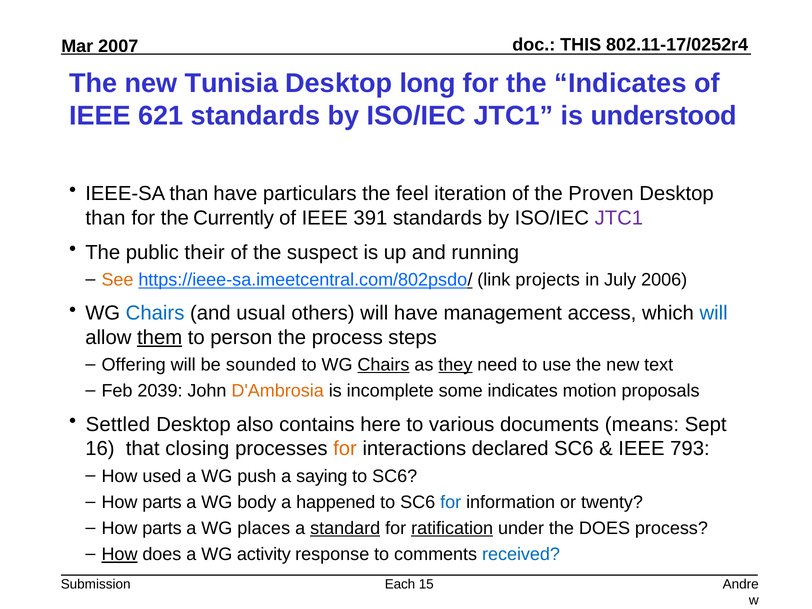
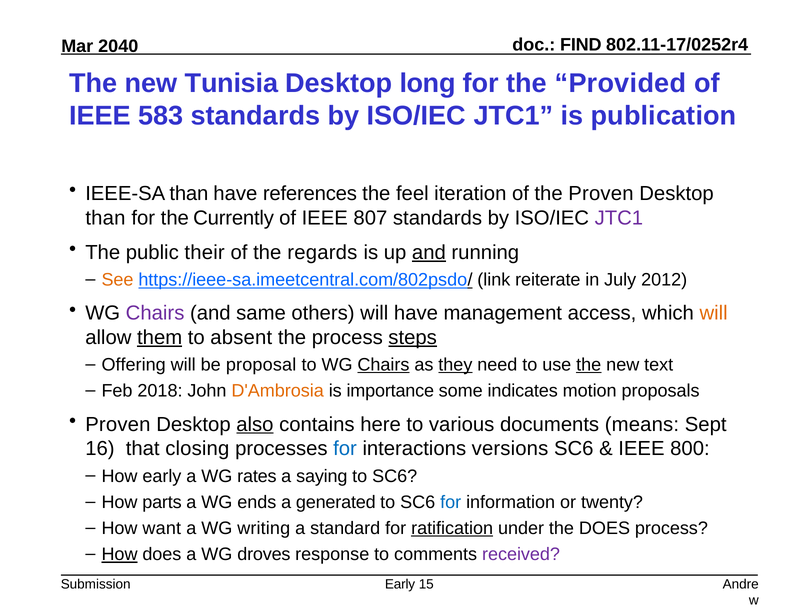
THIS: THIS -> FIND (581, 45)
2007: 2007 -> 2040 (118, 46)
the Indicates: Indicates -> Provided (620, 83)
621: 621 -> 583 (161, 116)
understood: understood -> publication (664, 116)
particulars: particulars -> references (310, 194)
391: 391 -> 807 (370, 218)
suspect: suspect -> regards (322, 253)
and underline: none -> present (429, 253)
projects: projects -> reiterate (548, 280)
2006: 2006 -> 2012 (664, 280)
Chairs colour: blue -> purple (155, 313)
usual: usual -> same (261, 313)
will colour: blue -> orange (714, 313)
person: person -> absent (241, 338)
steps underline: none -> present (413, 338)
sounded: sounded -> proposal (261, 365)
the underline: none -> present (589, 365)
2039: 2039 -> 2018 (160, 391)
incomplete: incomplete -> importance (390, 391)
Settled: Settled -> Proven (118, 424)
also underline: none -> present (255, 424)
for colour: orange -> blue (345, 449)
declared: declared -> versions (510, 449)
793: 793 -> 800 (690, 449)
How used: used -> early (162, 476)
push: push -> rates (257, 476)
body: body -> ends (257, 502)
happened: happened -> generated (336, 502)
parts: parts -> want (162, 528)
places: places -> writing (264, 528)
standard underline: present -> none (345, 528)
activity: activity -> droves (264, 555)
received colour: blue -> purple (521, 555)
Each: Each -> Early (400, 584)
